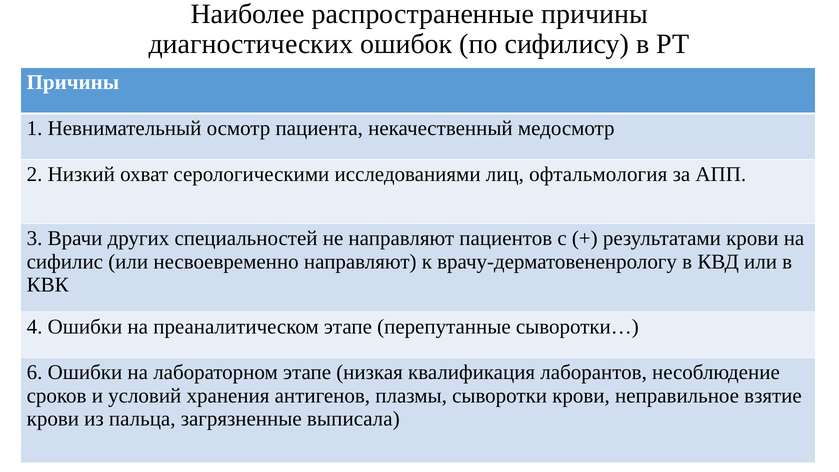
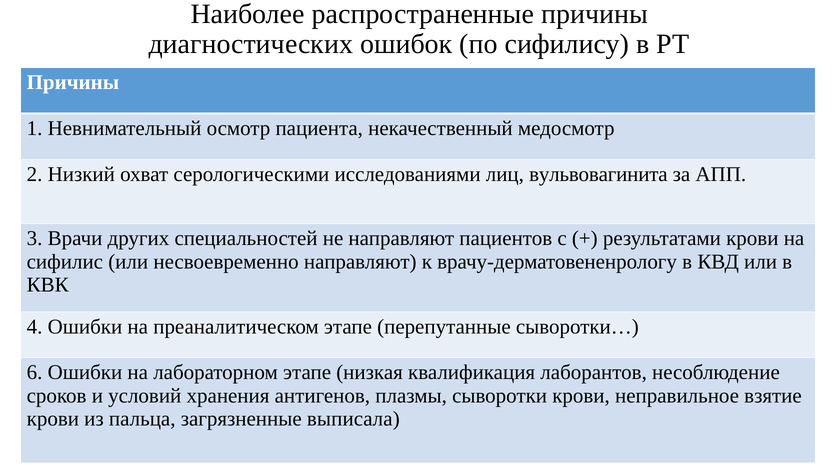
офтальмология: офтальмология -> вульвовагинита (598, 174)
